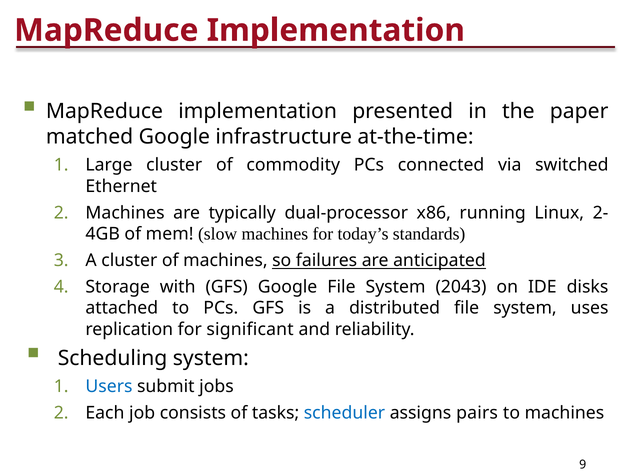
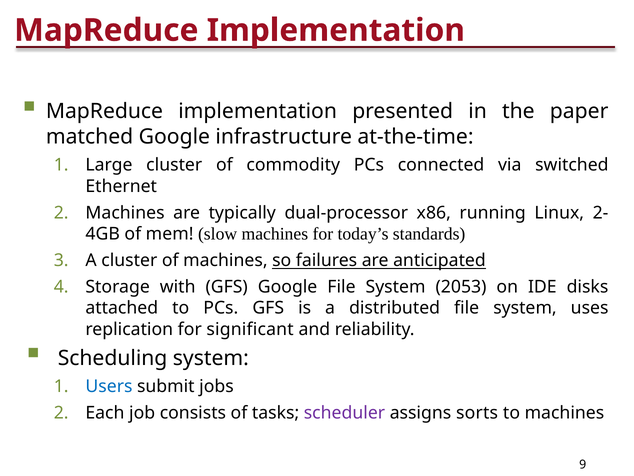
2043: 2043 -> 2053 (461, 287)
scheduler colour: blue -> purple (344, 412)
pairs: pairs -> sorts (477, 412)
